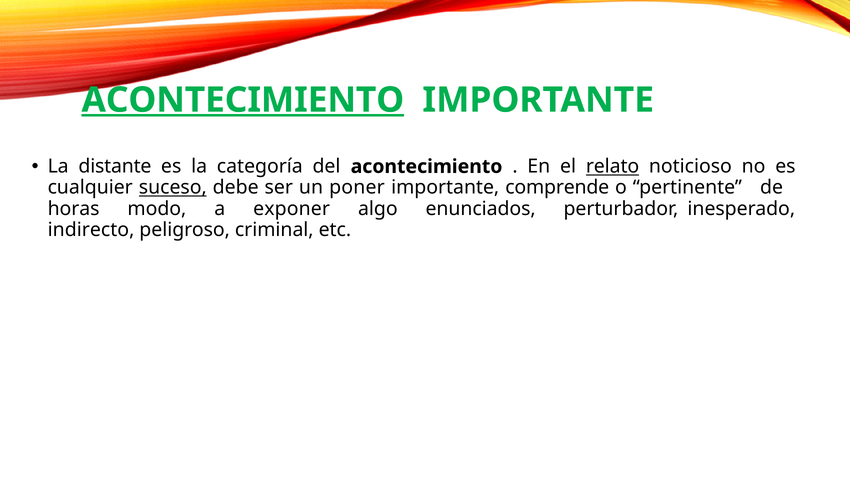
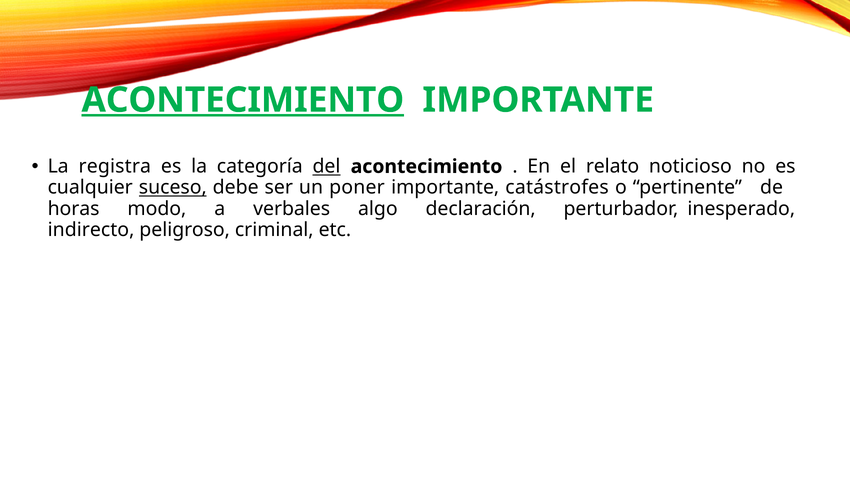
distante: distante -> registra (115, 167)
del underline: none -> present (327, 167)
relato underline: present -> none (613, 167)
comprende: comprende -> catástrofes (557, 188)
exponer: exponer -> verbales (292, 209)
enunciados: enunciados -> declaración (481, 209)
